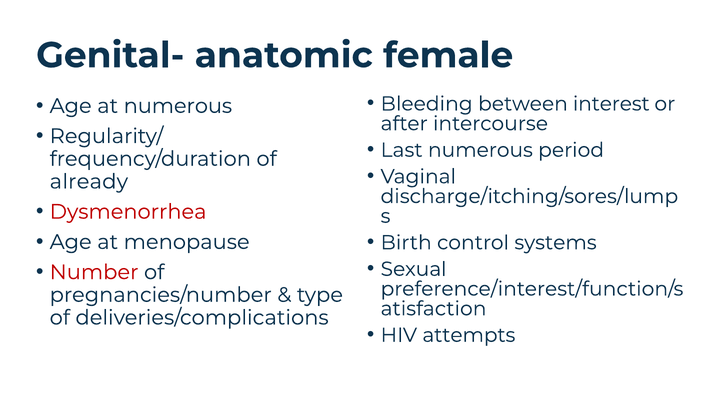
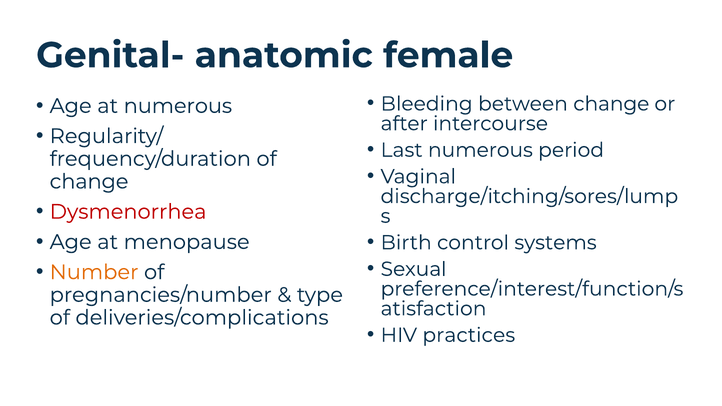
between interest: interest -> change (611, 104)
already: already -> change (89, 182)
Number colour: red -> orange (94, 272)
attempts: attempts -> practices (469, 335)
